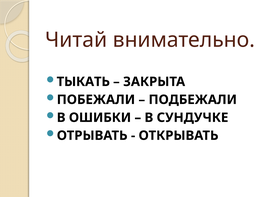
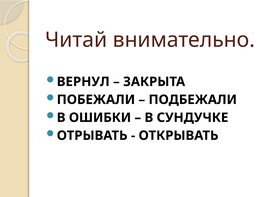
ТЫКАТЬ: ТЫКАТЬ -> ВЕРНУЛ (83, 82)
